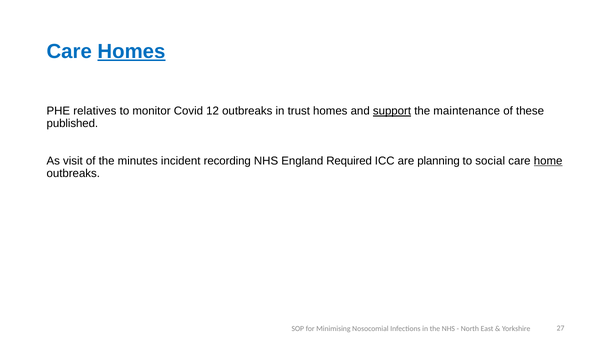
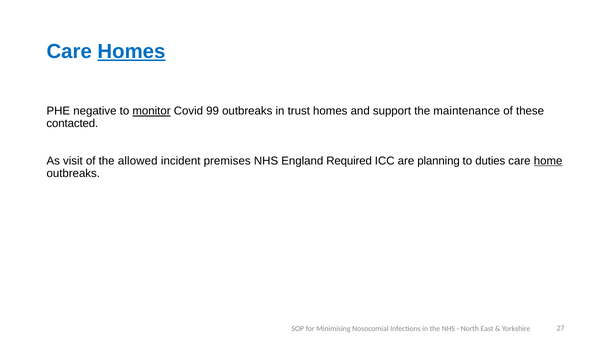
relatives: relatives -> negative (95, 111)
monitor underline: none -> present (152, 111)
12: 12 -> 99 (213, 111)
support underline: present -> none (392, 111)
published: published -> contacted (72, 123)
minutes: minutes -> allowed (138, 161)
recording: recording -> premises (227, 161)
social: social -> duties (490, 161)
